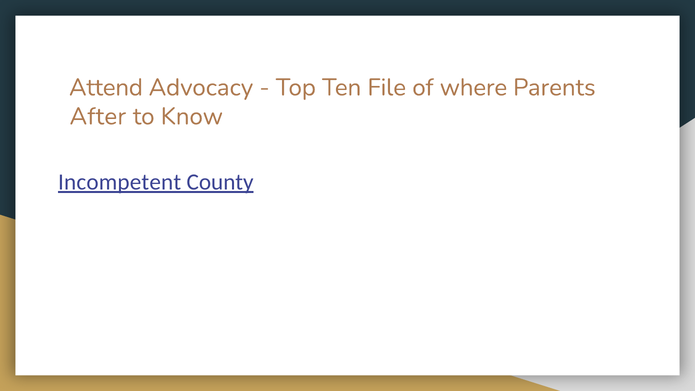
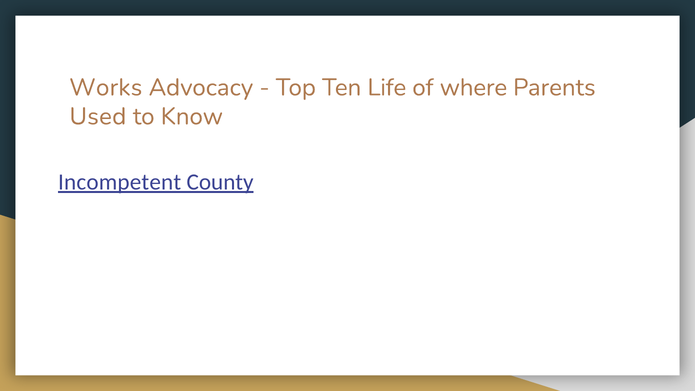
Attend: Attend -> Works (106, 87)
File: File -> Life (387, 87)
After: After -> Used (98, 116)
